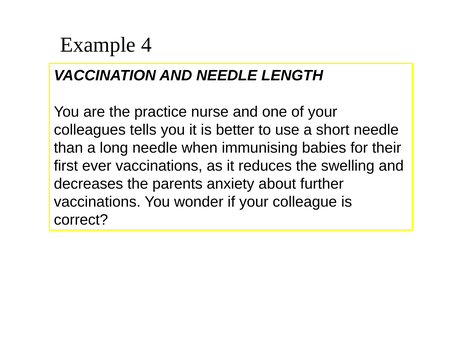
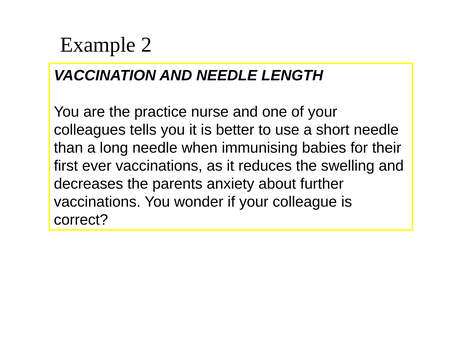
4: 4 -> 2 (146, 45)
